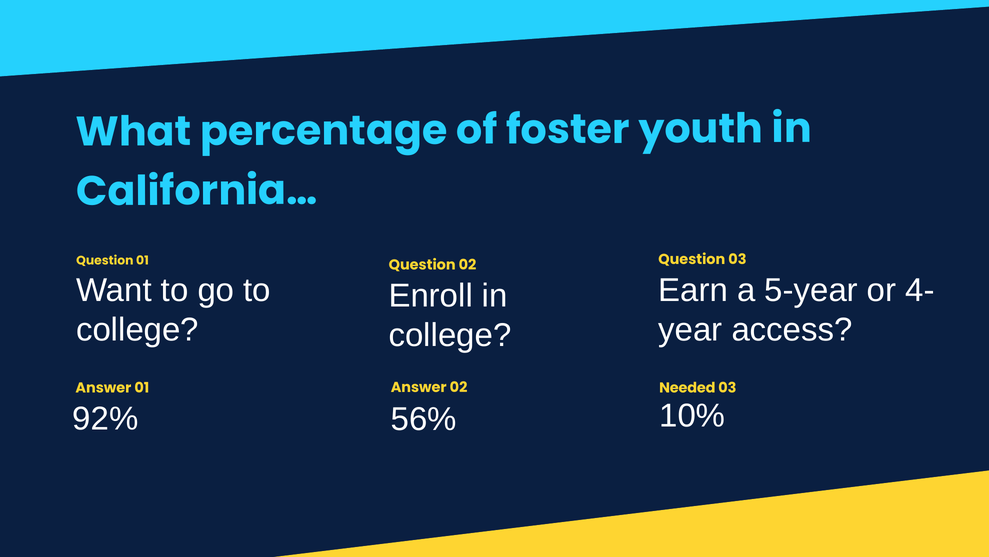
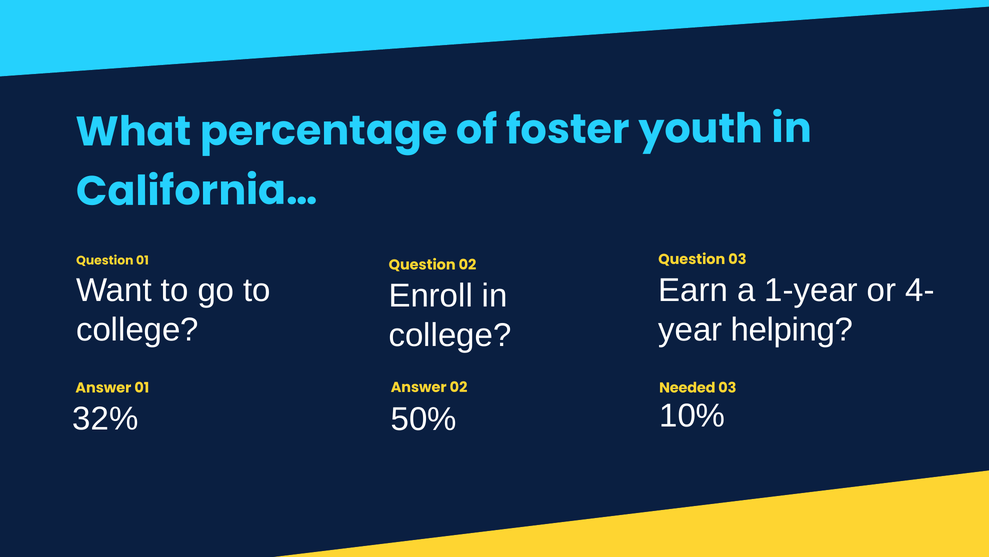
5-year: 5-year -> 1-year (811, 290)
access: access -> helping (792, 329)
92%: 92% -> 32% (105, 419)
56%: 56% -> 50% (424, 419)
